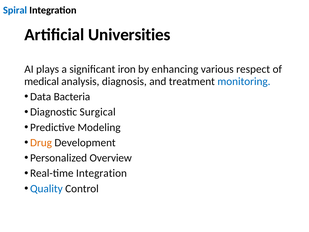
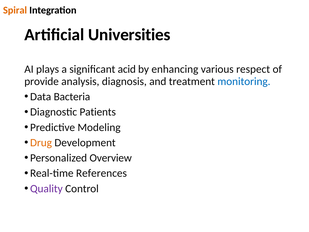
Spiral colour: blue -> orange (15, 10)
iron: iron -> acid (127, 69)
medical: medical -> provide (42, 81)
Surgical: Surgical -> Patients (98, 112)
Real-time Integration: Integration -> References (101, 173)
Quality colour: blue -> purple (46, 188)
